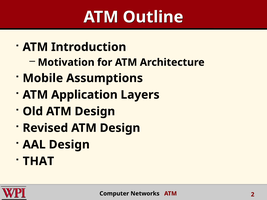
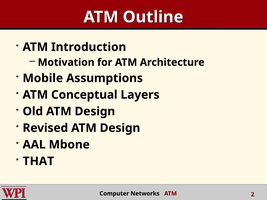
Application: Application -> Conceptual (84, 95)
AAL Design: Design -> Mbone (69, 145)
